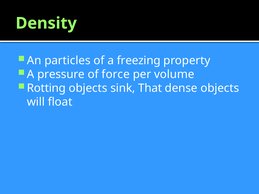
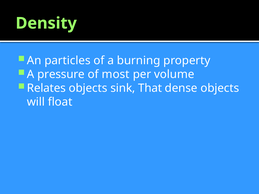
freezing: freezing -> burning (139, 61)
force: force -> most (116, 74)
Rotting: Rotting -> Relates (46, 88)
